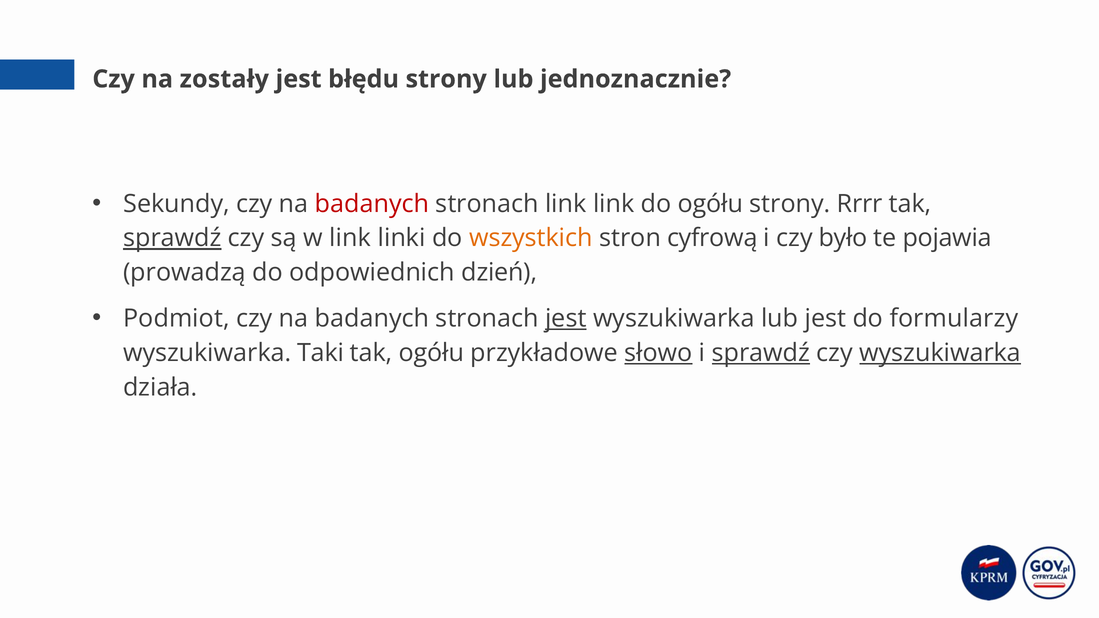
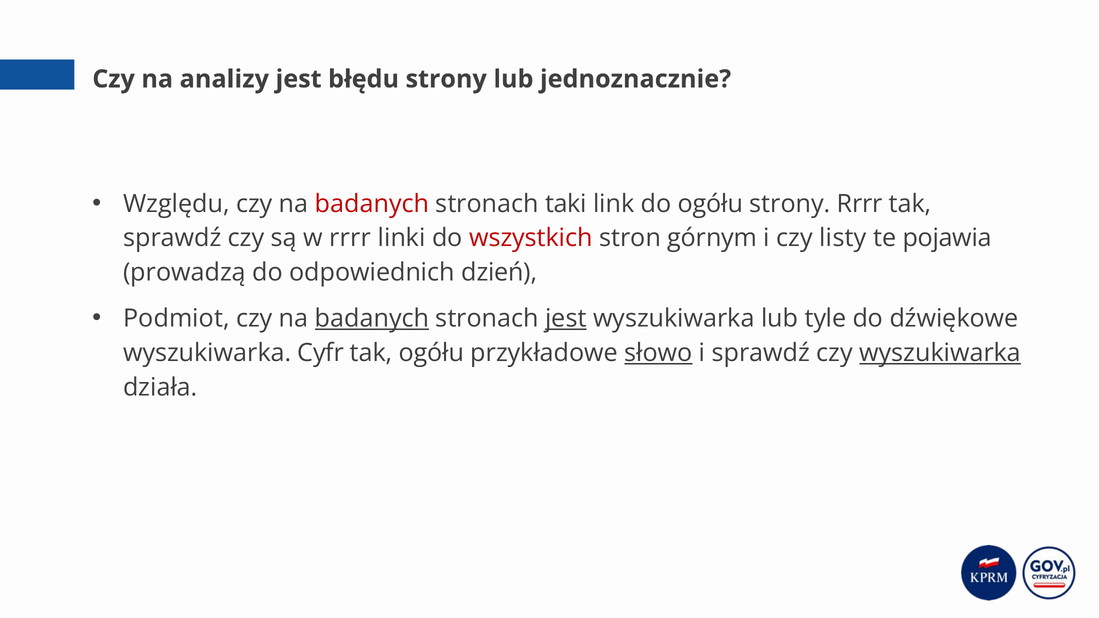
zostały: zostały -> analizy (224, 79)
Sekundy: Sekundy -> Względu (176, 204)
stronach link: link -> taki (566, 204)
sprawdź underline: present -> none (172, 238)
w link: link -> rrrr (350, 238)
wszystkich colour: orange -> red (531, 238)
cyfrową: cyfrową -> górnym (712, 238)
było: było -> listy (843, 238)
badanych underline: none -> present (372, 319)
lub jest: jest -> tyle (825, 319)
formularzy: formularzy -> dźwiękowe (954, 319)
Taki: Taki -> Cyfr (321, 353)
sprawdź underline: present -> none (761, 353)
